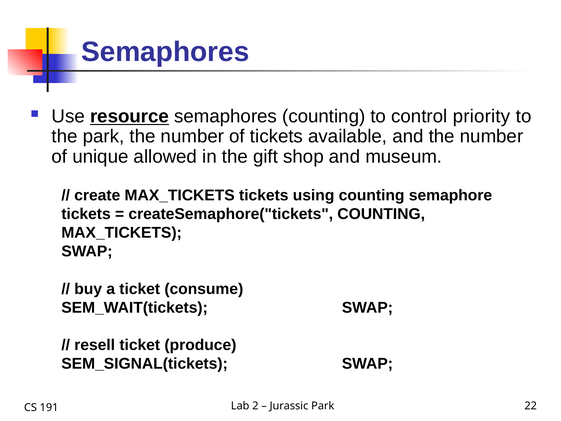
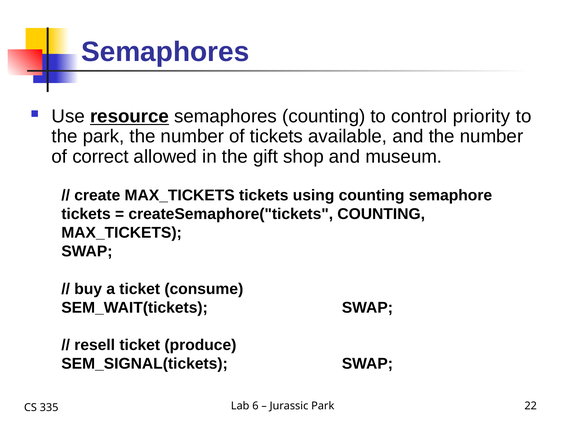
unique: unique -> correct (100, 157)
2: 2 -> 6 (255, 406)
191: 191 -> 335 (49, 407)
